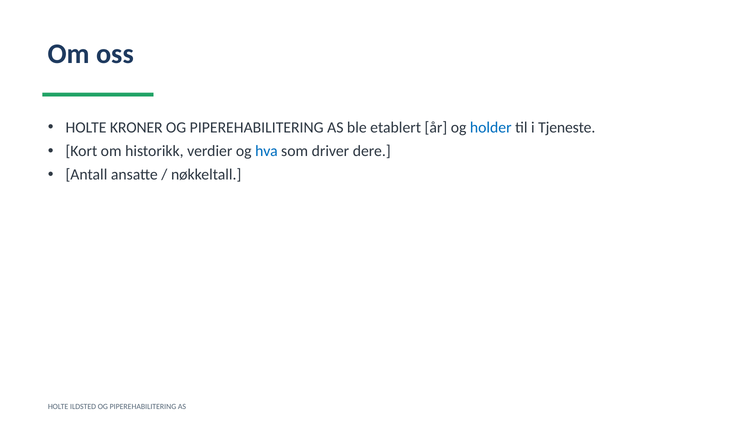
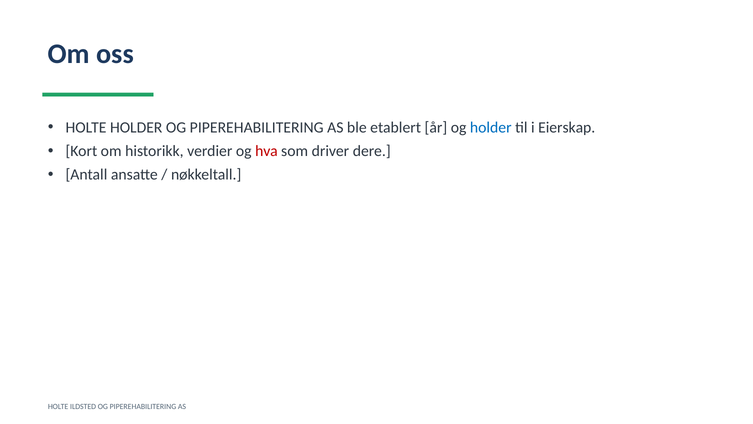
HOLTE KRONER: KRONER -> HOLDER (136, 128)
Tjeneste: Tjeneste -> Eierskap (567, 128)
hva colour: blue -> red (266, 151)
